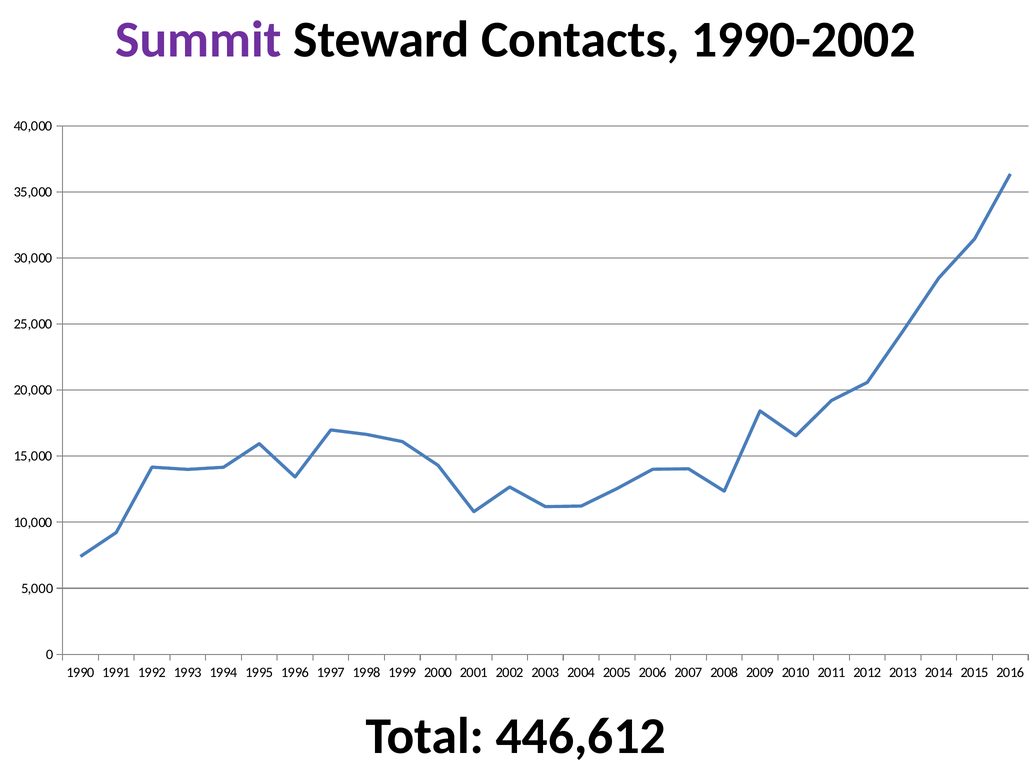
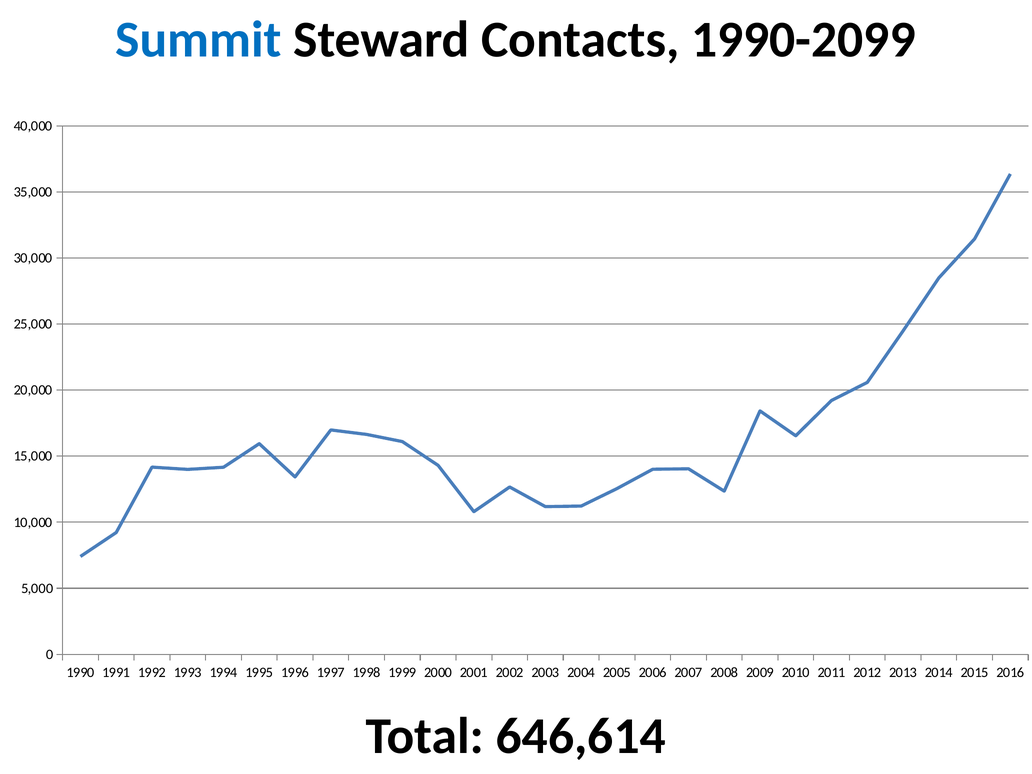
Summit colour: purple -> blue (199, 40)
1990-2002: 1990-2002 -> 1990-2099 (803, 40)
446,612: 446,612 -> 646,614 (581, 736)
